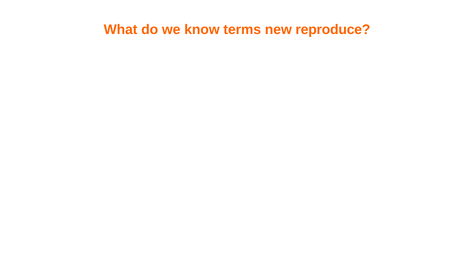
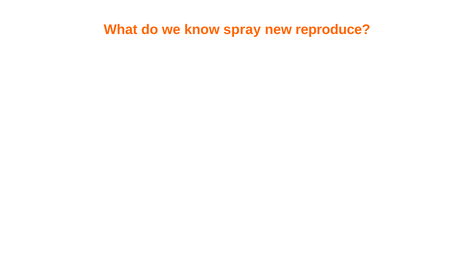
terms: terms -> spray (242, 30)
